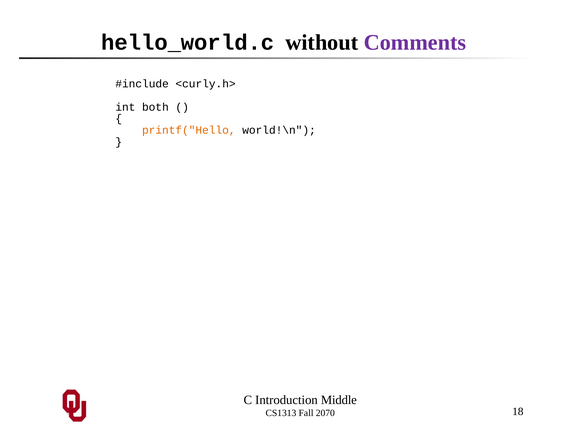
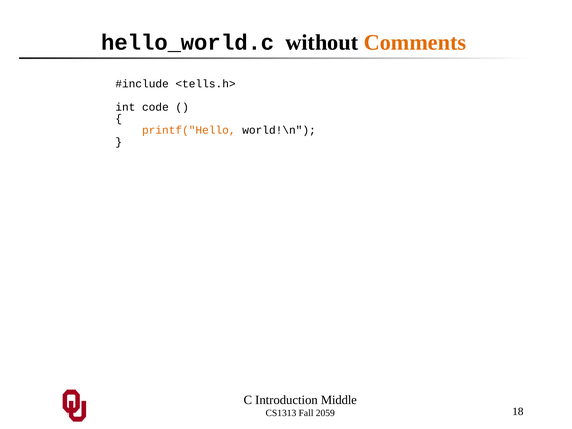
Comments colour: purple -> orange (415, 43)
<curly.h>: <curly.h> -> <tells.h> (206, 84)
both: both -> code (155, 107)
2070: 2070 -> 2059 (325, 413)
